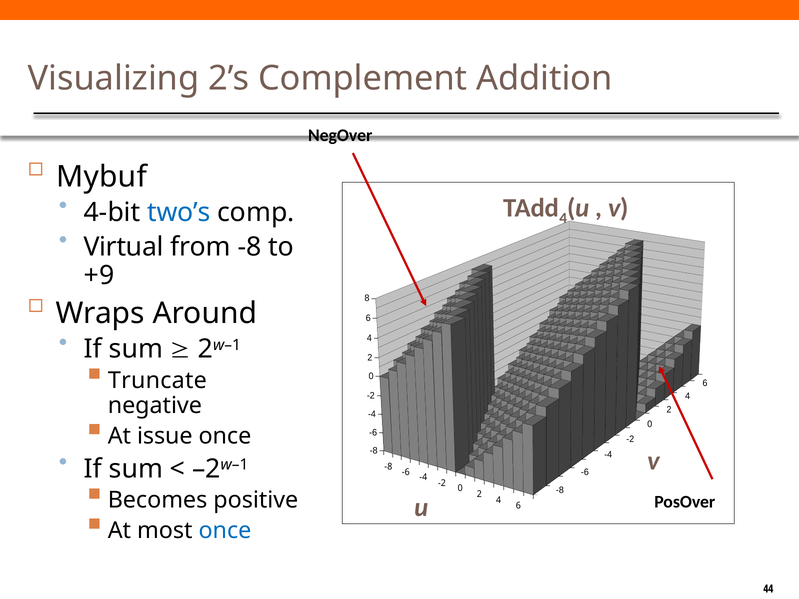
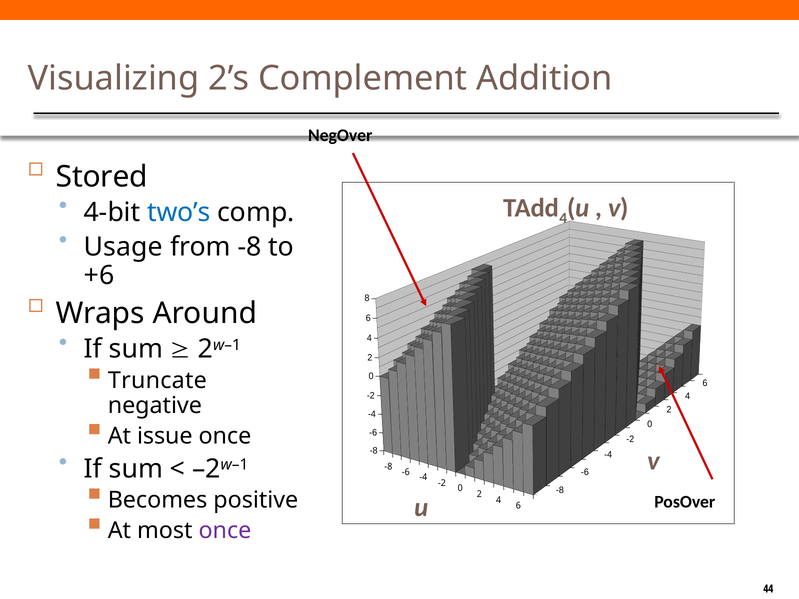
Mybuf: Mybuf -> Stored (102, 177)
Virtual: Virtual -> Usage (123, 247)
+9: +9 -> +6 (99, 276)
once colour: blue -> purple (225, 531)
